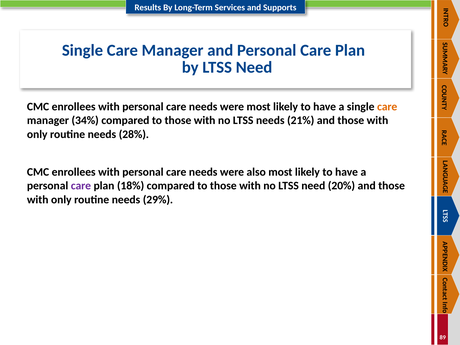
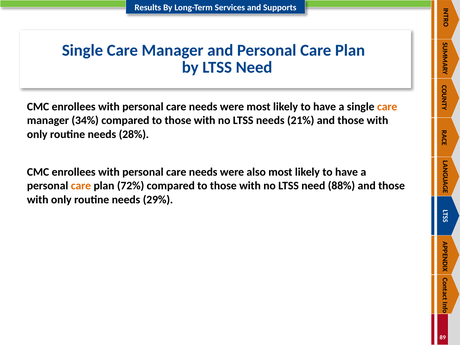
care colour: purple -> orange (81, 186)
18%: 18% -> 72% (131, 186)
20%: 20% -> 88% (341, 186)
